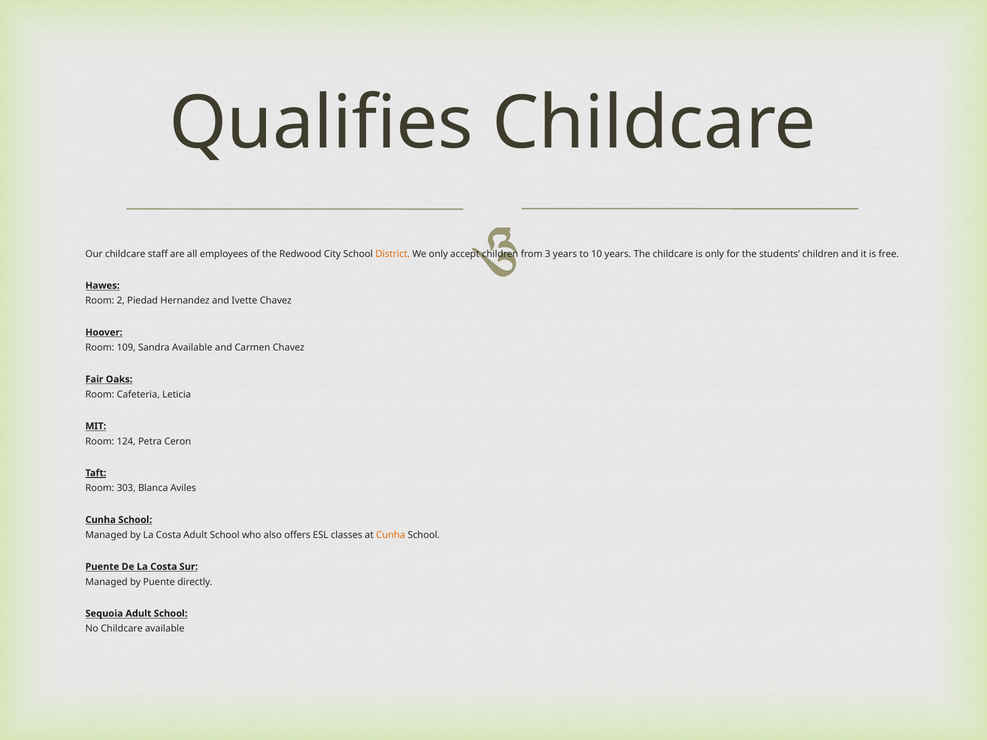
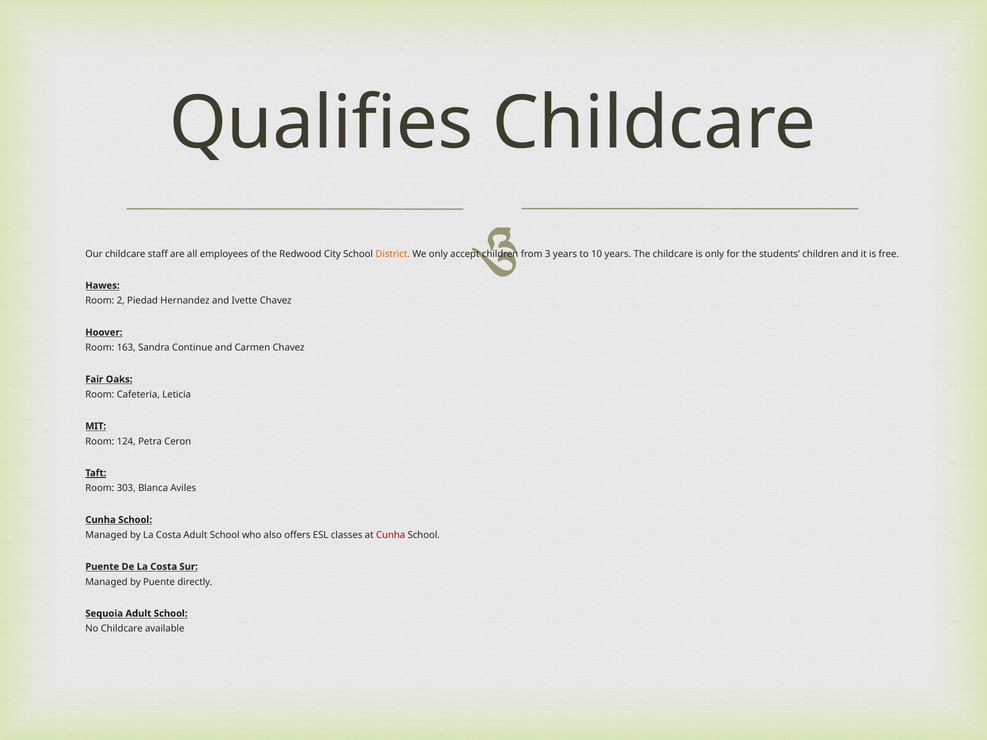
109: 109 -> 163 (126, 348)
Sandra Available: Available -> Continue (192, 348)
Cunha colour: orange -> red (391, 535)
